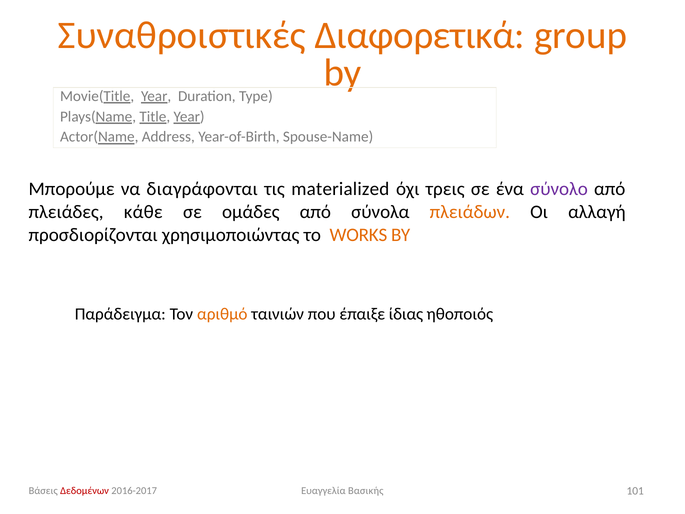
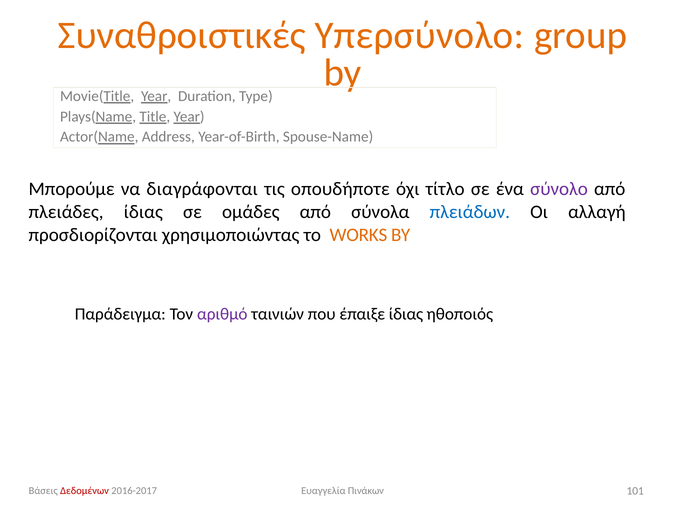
Διαφορετικά: Διαφορετικά -> Υπερσύνολο (419, 35)
materialized: materialized -> οπουδήποτε (340, 189)
τρεις: τρεις -> τίτλο (445, 189)
πλειάδες κάθε: κάθε -> ίδιας (143, 212)
πλειάδων colour: orange -> blue (470, 212)
αριθμό colour: orange -> purple (222, 314)
Βασικής: Βασικής -> Πινάκων (366, 491)
